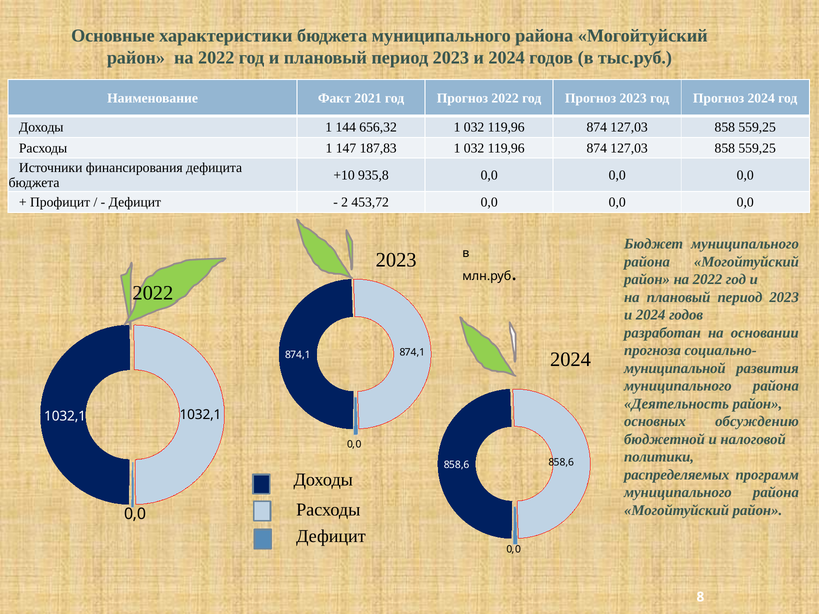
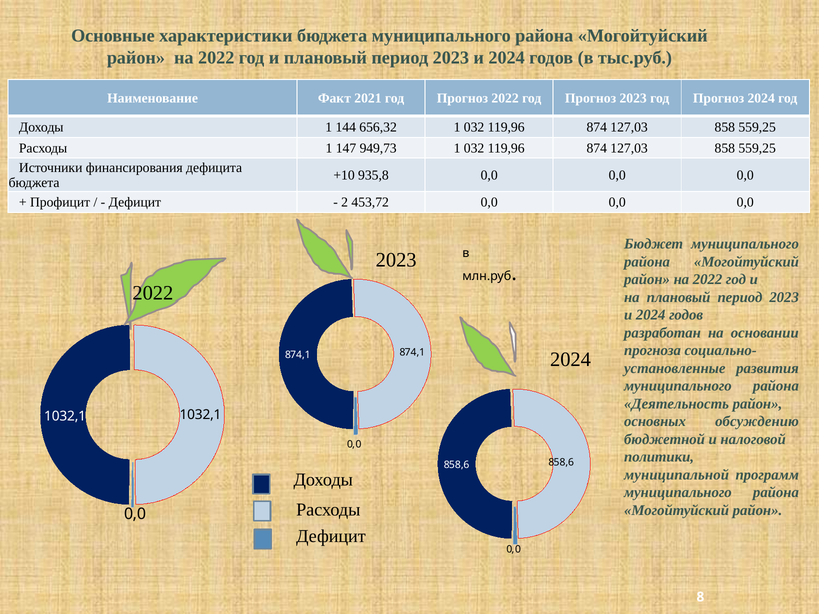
187,83: 187,83 -> 949,73 (378, 148)
муниципальной: муниципальной -> установленные (675, 368)
распределяемых: распределяемых -> муниципальной (677, 475)
